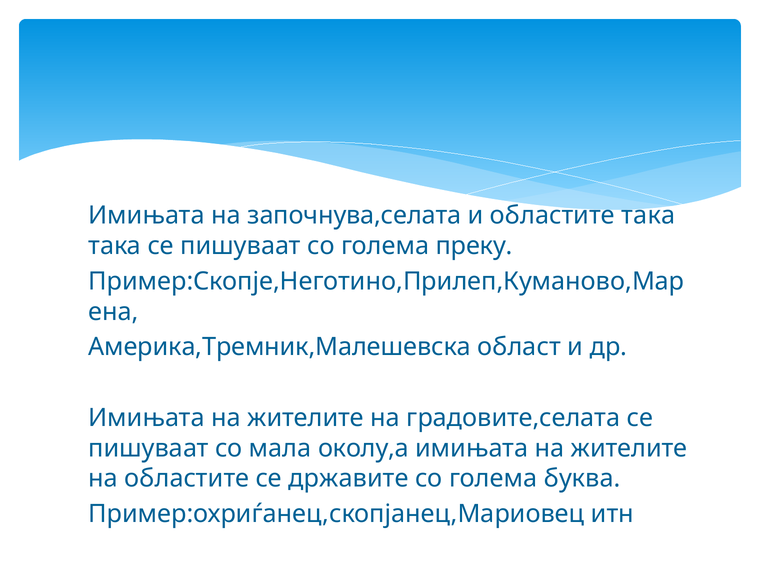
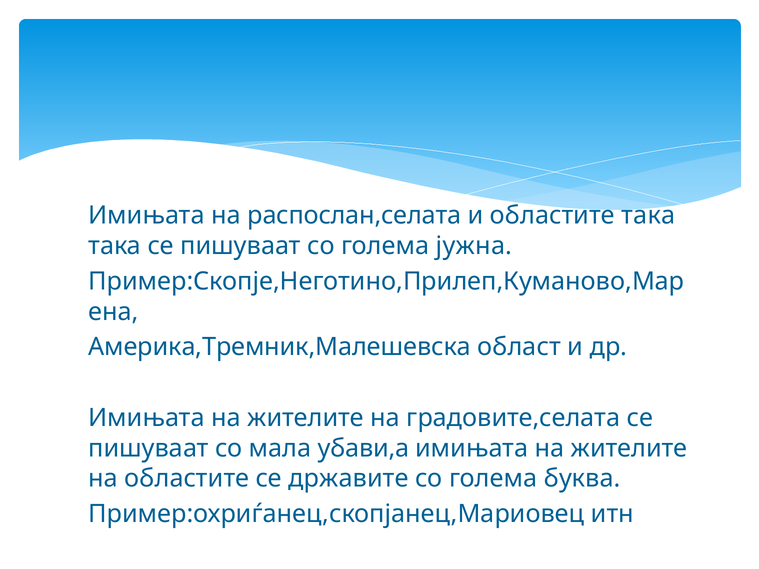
започнува,селата: започнува,селата -> распослан,селата (354, 216)
преку: преку -> јужна (474, 246)
околу,а: околу,а -> убави,а (363, 448)
